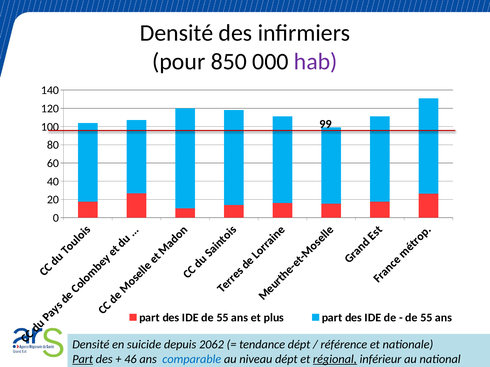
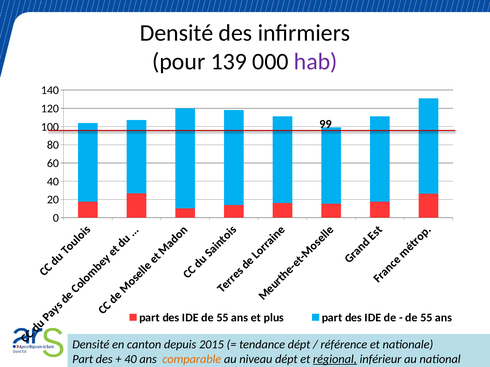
850: 850 -> 139 (229, 62)
suicide: suicide -> canton (144, 345)
2062: 2062 -> 2015 (211, 345)
Part underline: present -> none (83, 360)
46: 46 -> 40 (130, 360)
comparable colour: blue -> orange (192, 360)
